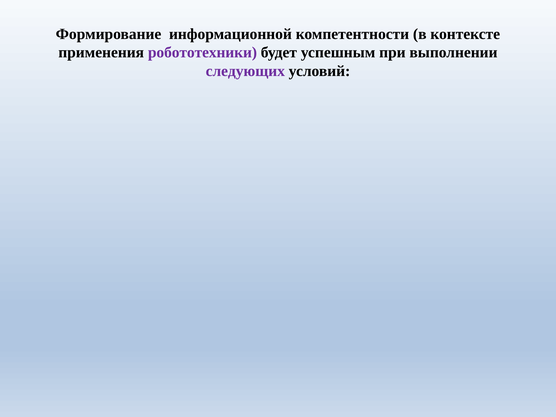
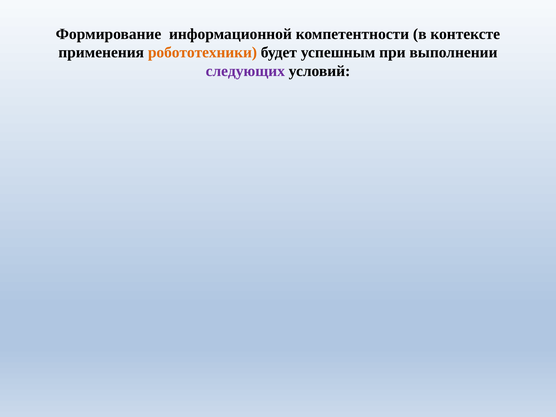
робототехники colour: purple -> orange (202, 53)
